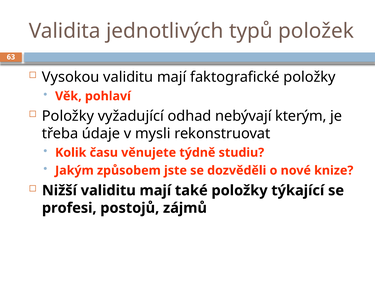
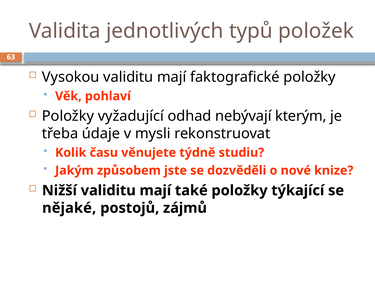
profesi: profesi -> nějaké (69, 208)
